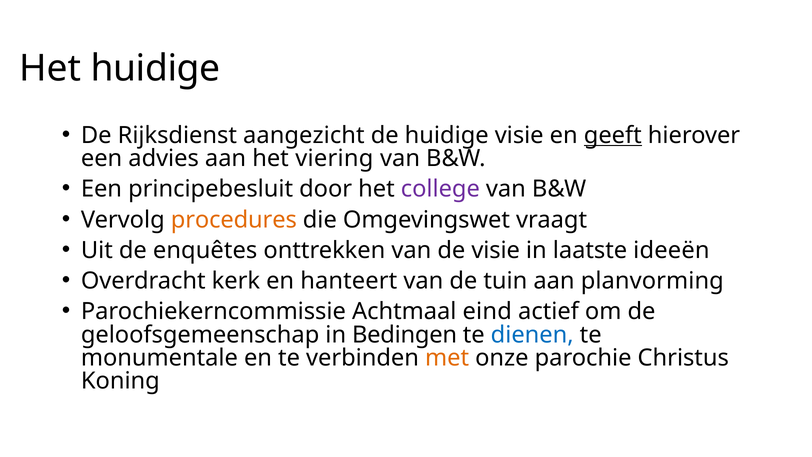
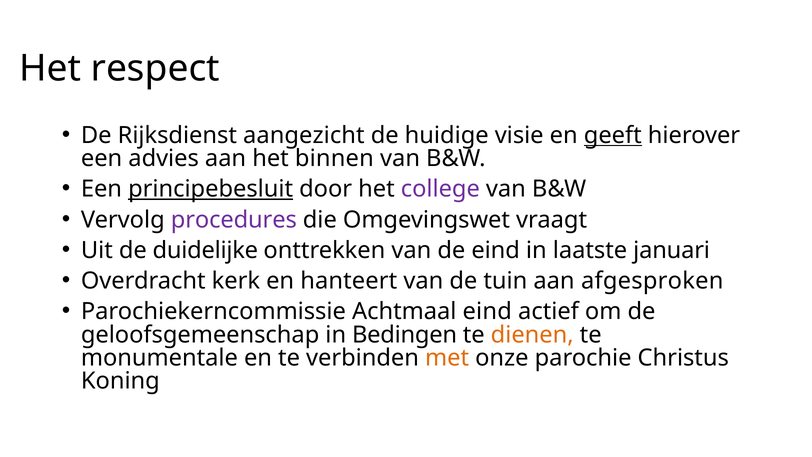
Het huidige: huidige -> respect (155, 68)
viering: viering -> binnen (334, 158)
principebesluit underline: none -> present (211, 189)
procedures colour: orange -> purple (234, 220)
enquêtes: enquêtes -> duidelijke (205, 250)
de visie: visie -> eind (496, 250)
ideeën: ideeën -> januari (672, 250)
planvorming: planvorming -> afgesproken (652, 281)
dienen colour: blue -> orange (532, 335)
